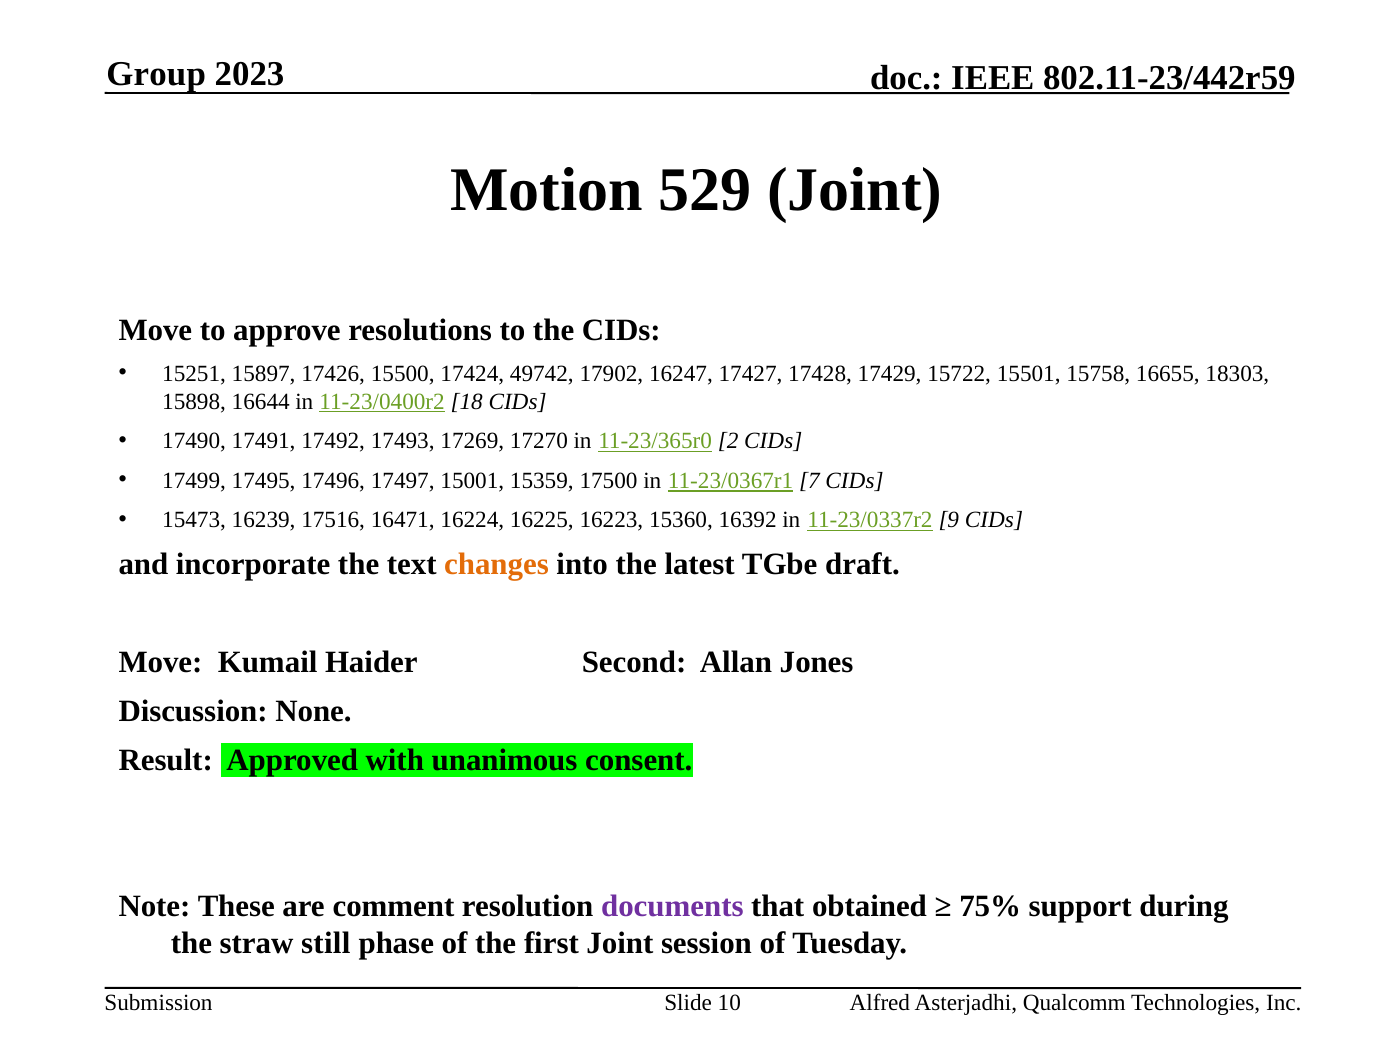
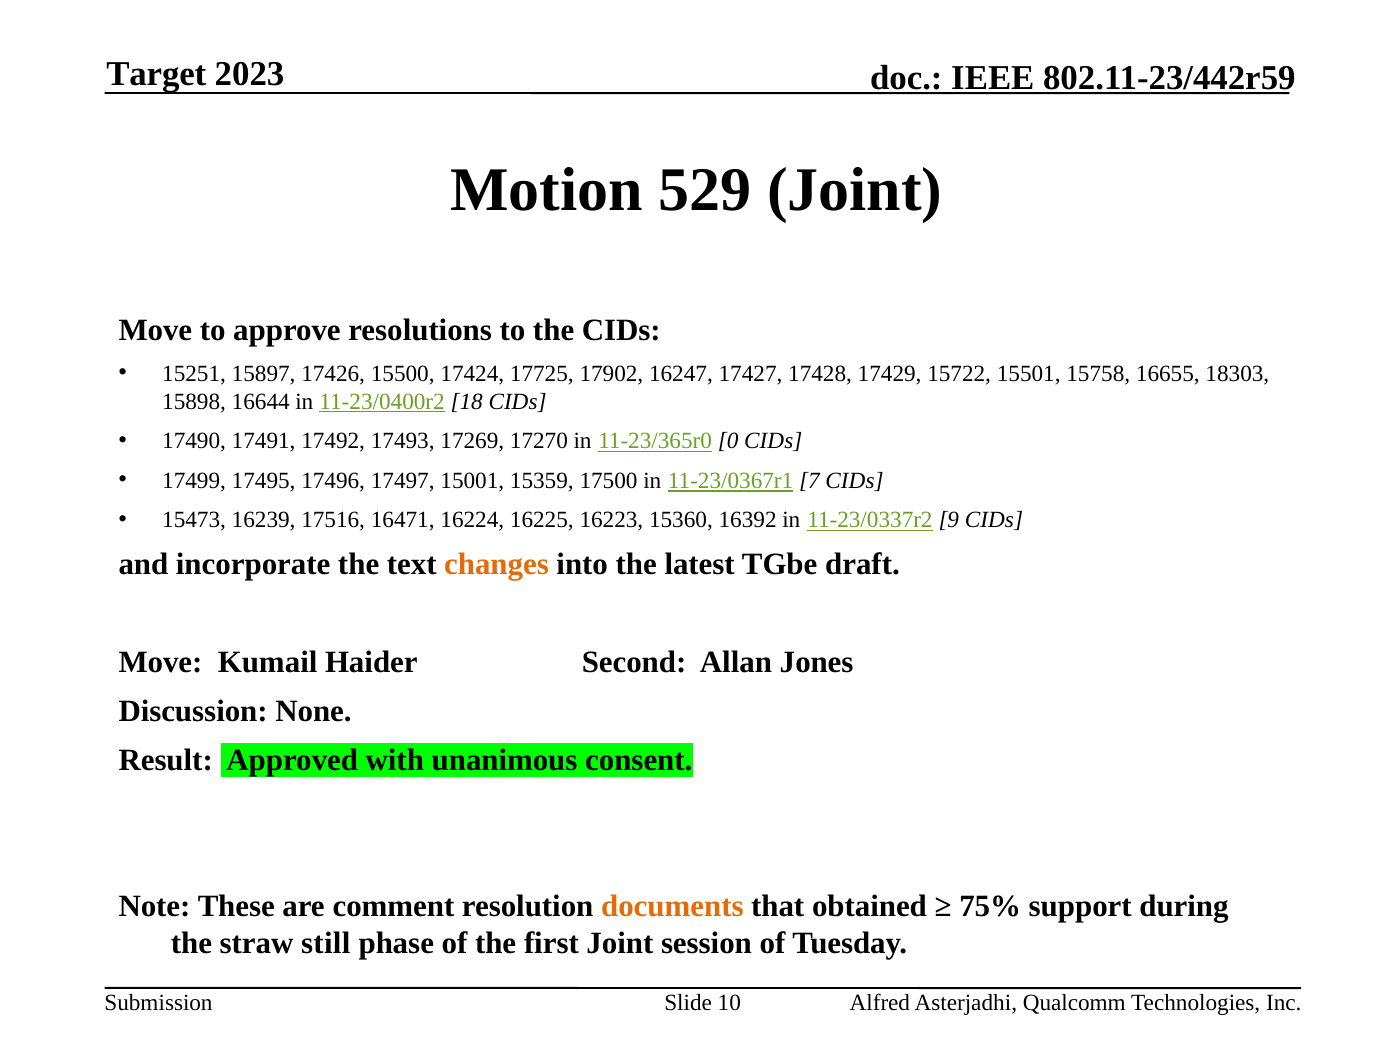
Group: Group -> Target (156, 74)
49742: 49742 -> 17725 (542, 373)
2: 2 -> 0 (728, 441)
documents colour: purple -> orange (672, 906)
